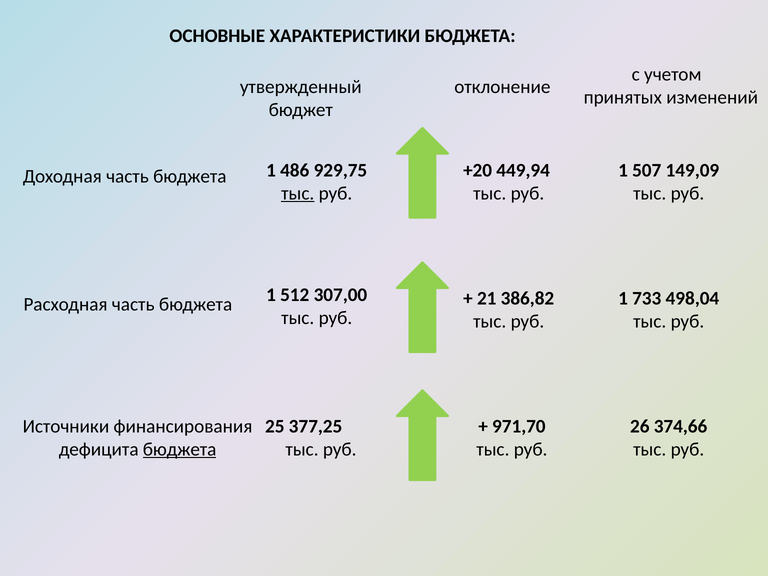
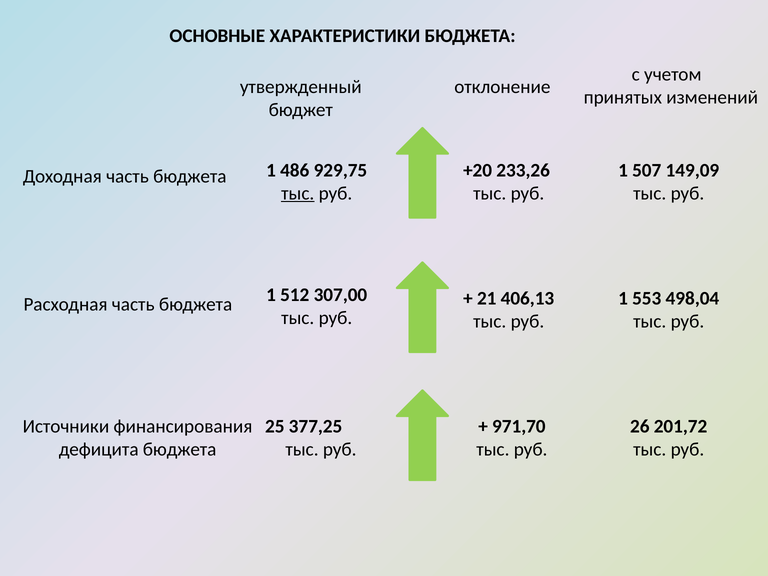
449,94: 449,94 -> 233,26 (523, 170)
386,82: 386,82 -> 406,13 (527, 298)
733: 733 -> 553 (647, 298)
374,66: 374,66 -> 201,72 (681, 426)
бюджета underline: present -> none (180, 449)
